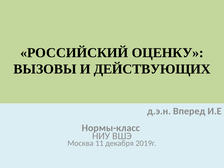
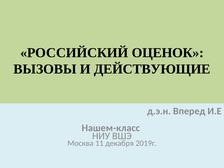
ОЦЕНКУ: ОЦЕНКУ -> ОЦЕНОК (168, 53)
ДЕЙСТВУЮЩИХ: ДЕЙСТВУЮЩИХ -> ДЕЙСТВУЮЩИЕ (152, 69)
Нормы-класс: Нормы-класс -> Нашем-класс (111, 128)
